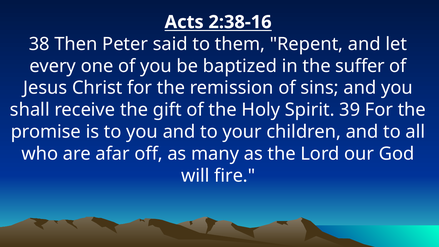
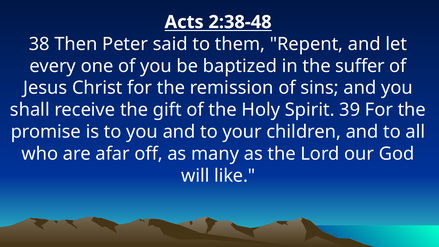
2:38-16: 2:38-16 -> 2:38-48 (240, 22)
fire: fire -> like (235, 176)
